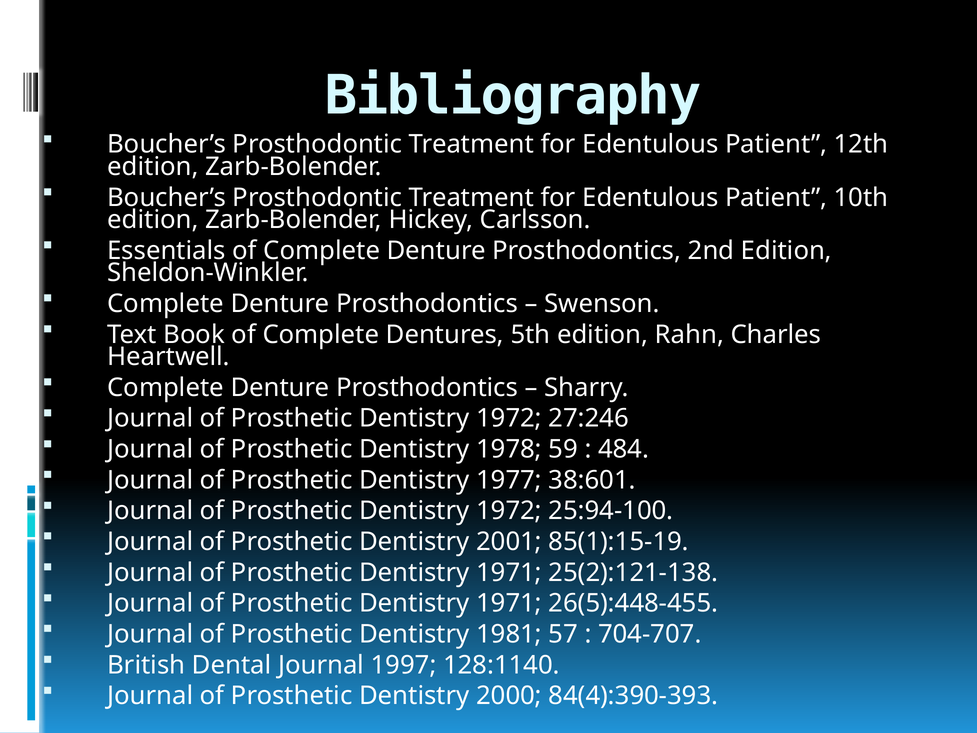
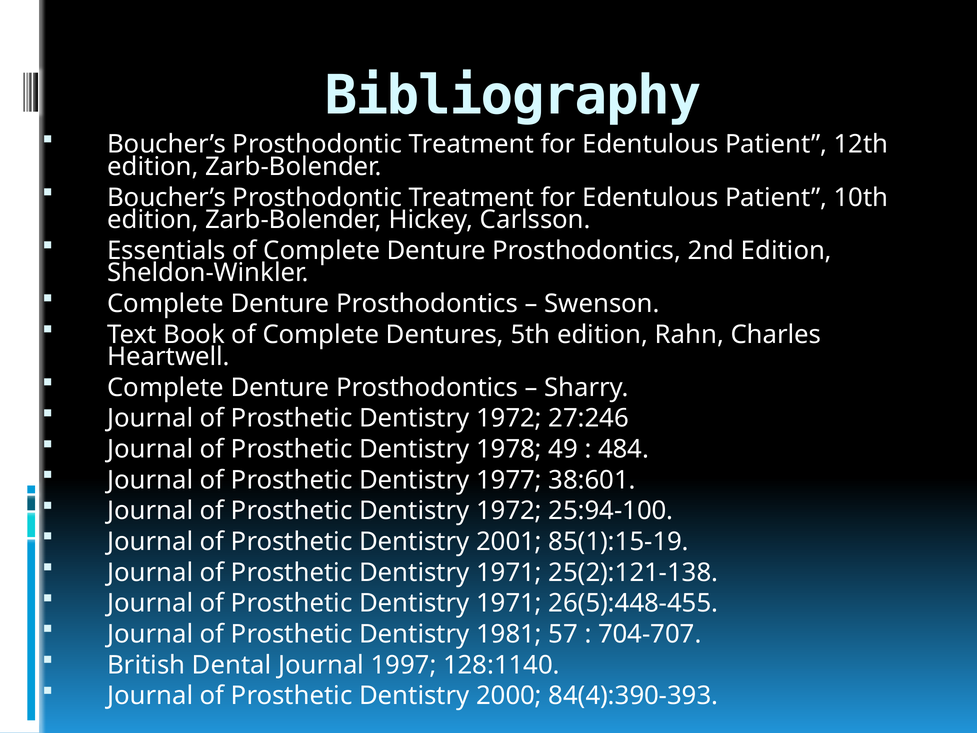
59: 59 -> 49 (563, 449)
